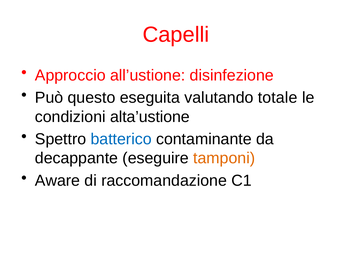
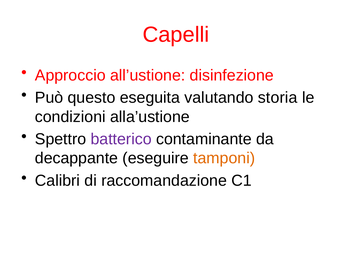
totale: totale -> storia (278, 97)
alta’ustione: alta’ustione -> alla’ustione (150, 117)
batterico colour: blue -> purple (121, 139)
Aware: Aware -> Calibri (57, 180)
